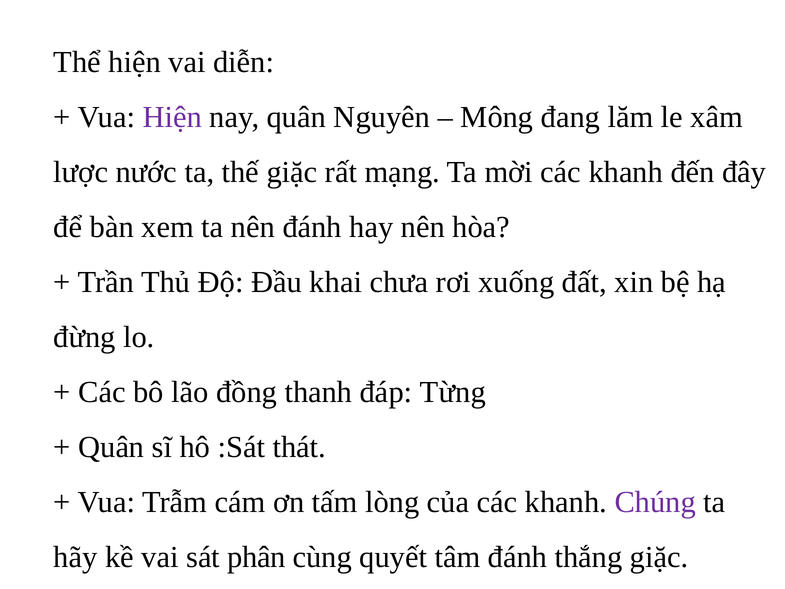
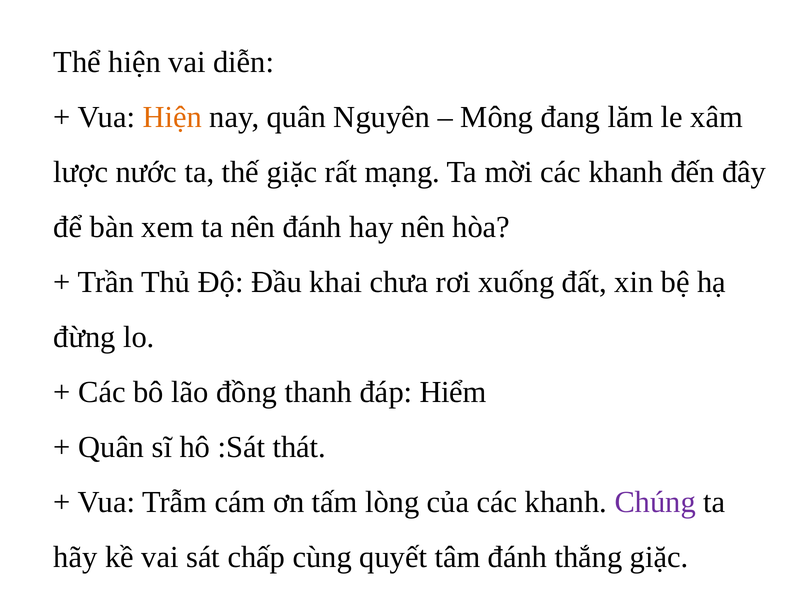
Hiện colour: purple -> orange (172, 117)
Từng: Từng -> Hiểm (453, 392)
phân: phân -> chấp (256, 557)
